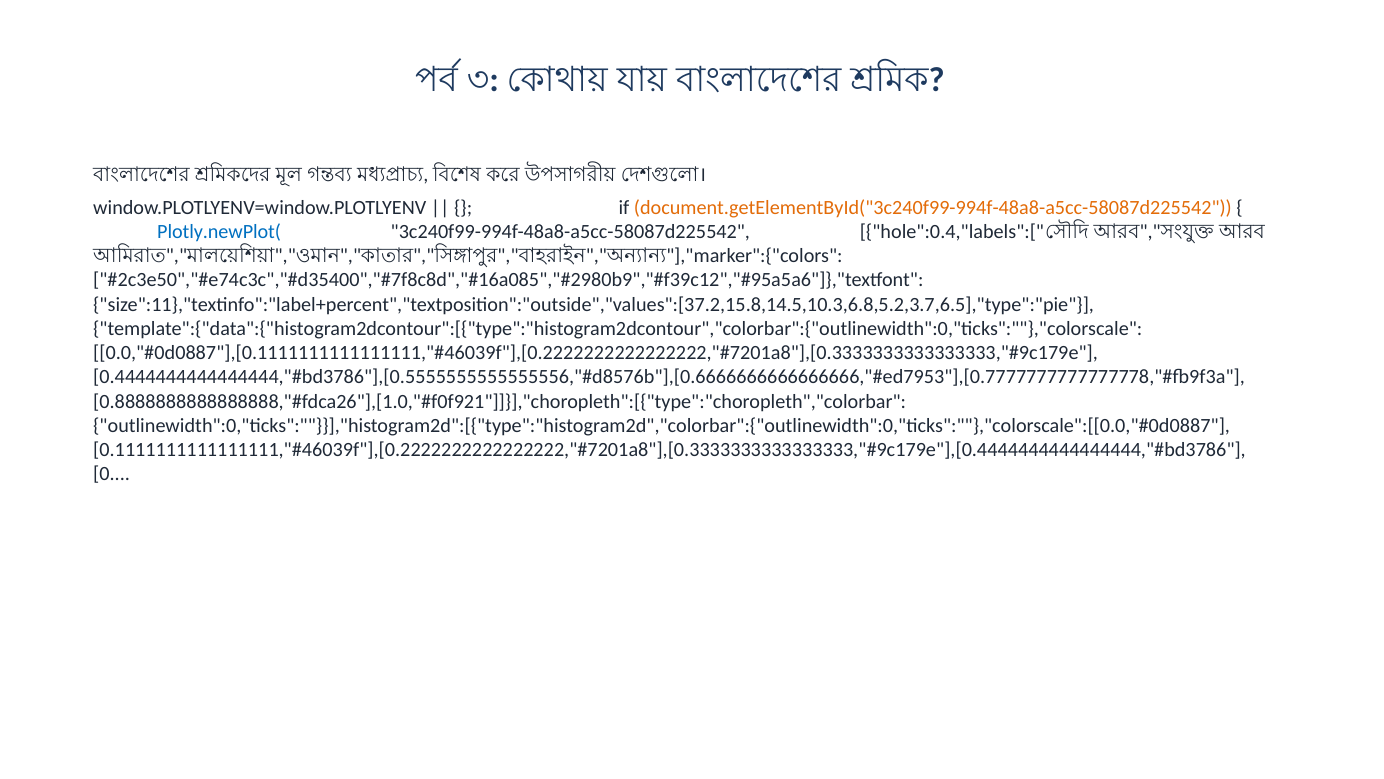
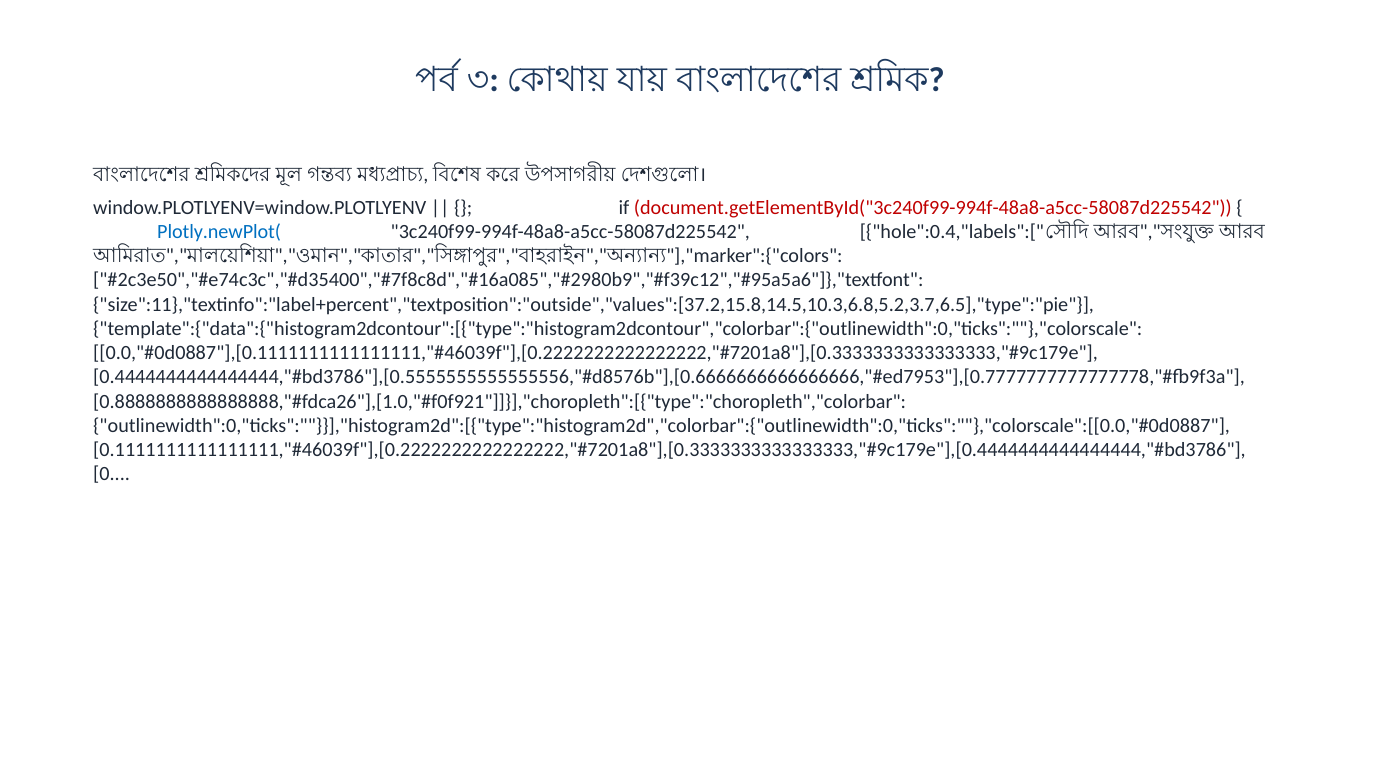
document.getElementById("3c240f99-994f-48a8-a5cc-58087d225542 colour: orange -> red (933, 207)
